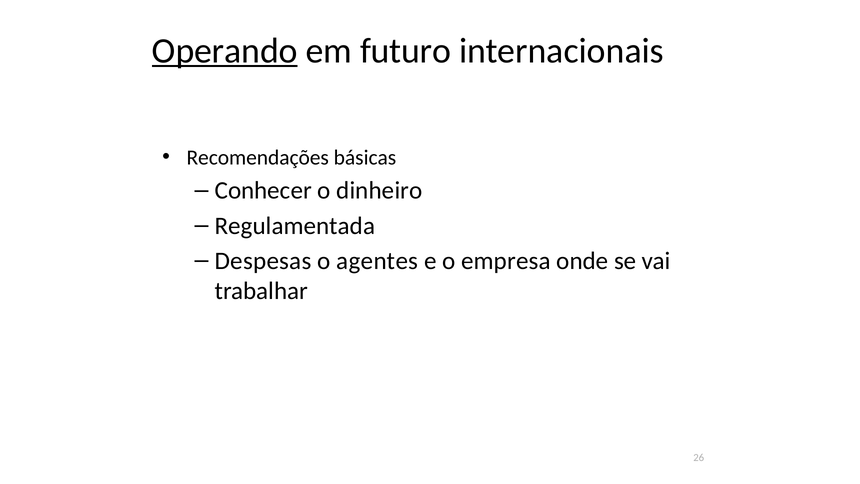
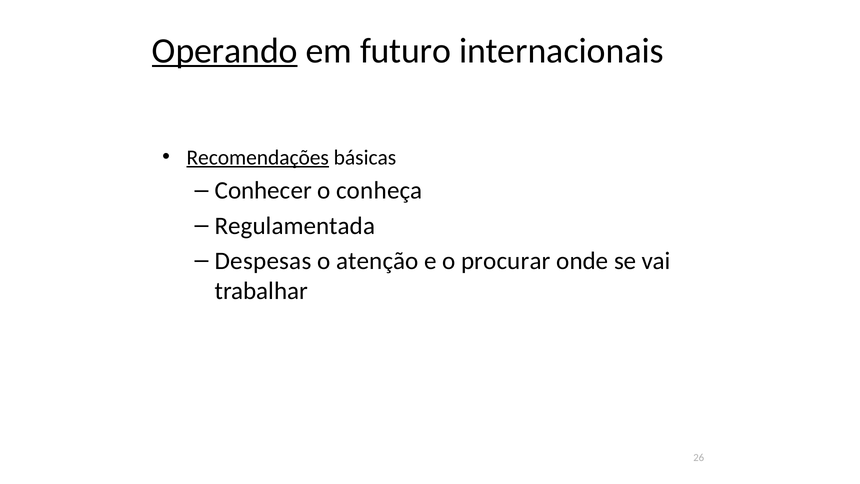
Recomendações underline: none -> present (258, 157)
dinheiro: dinheiro -> conheça (379, 191)
agentes: agentes -> atenção (377, 261)
empresa: empresa -> procurar (506, 261)
